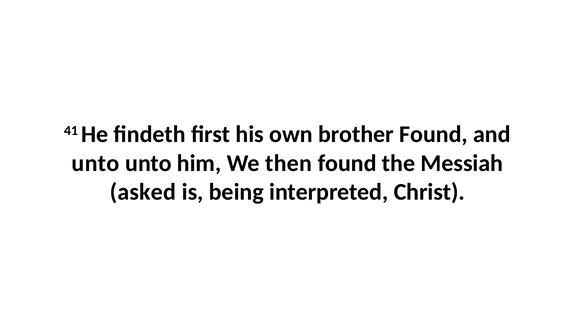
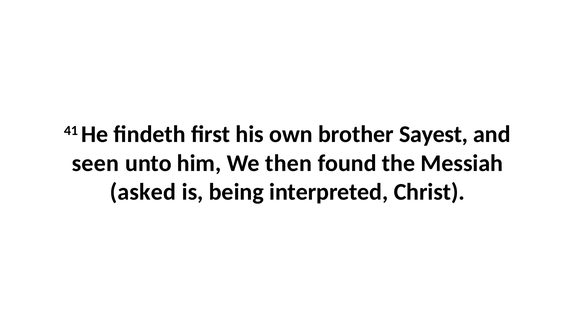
brother Found: Found -> Sayest (434, 135)
unto: unto -> seen (95, 163)
